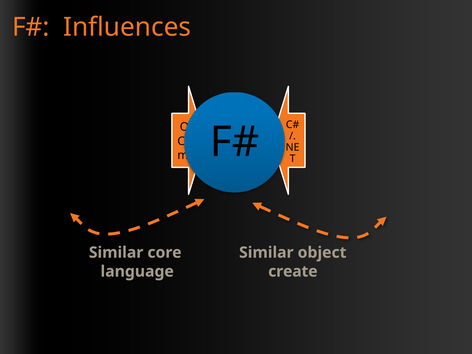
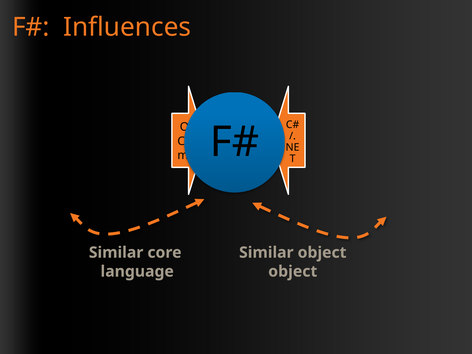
create: create -> object (293, 271)
